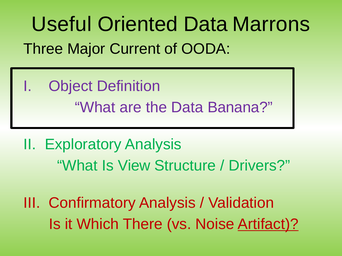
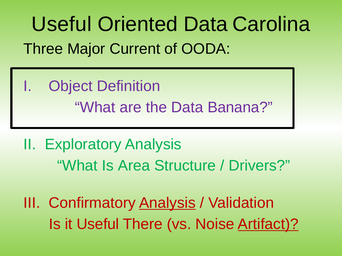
Marrons: Marrons -> Carolina (271, 24)
View: View -> Area (134, 166)
Analysis underline: none -> present (167, 203)
it Which: Which -> Useful (98, 225)
